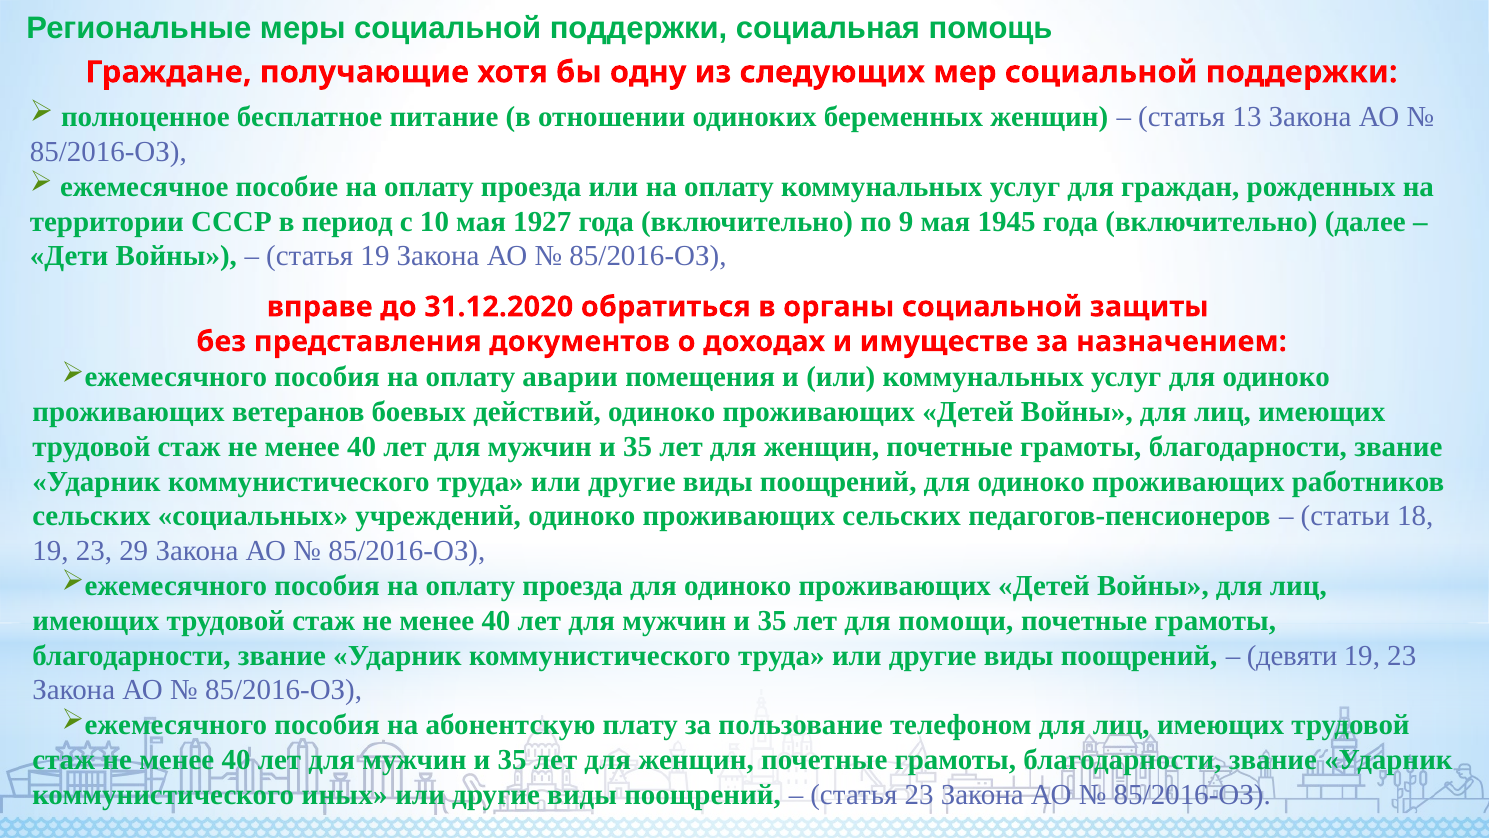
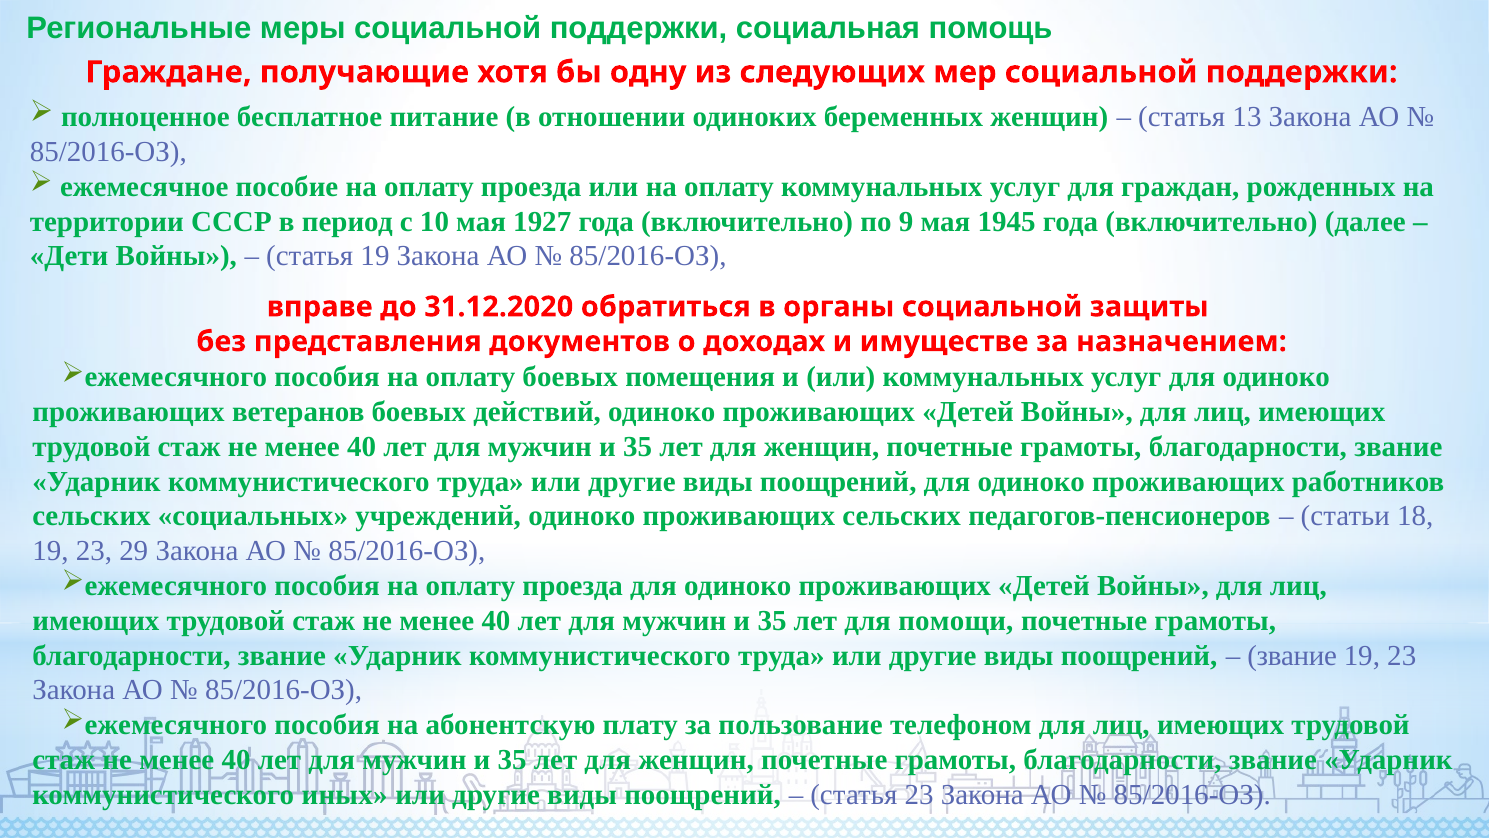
оплату аварии: аварии -> боевых (570, 377)
девяти: девяти -> звание (1292, 655)
